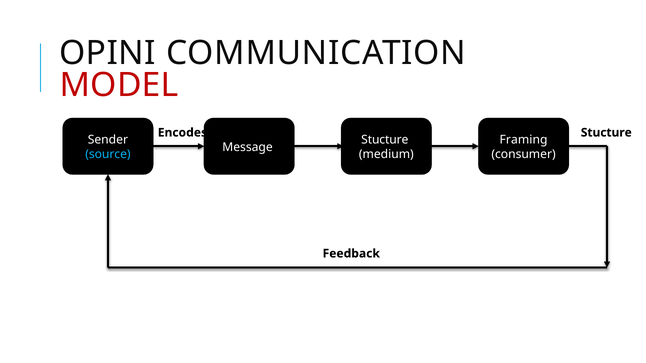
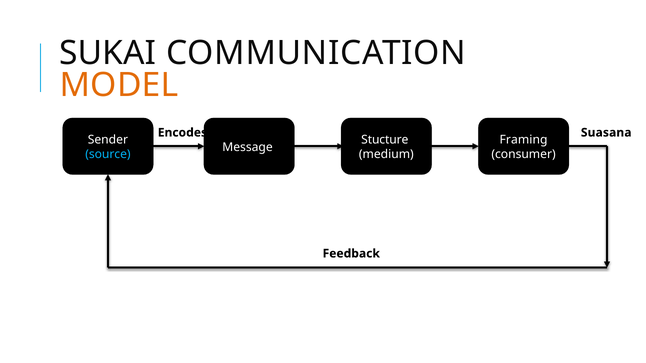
OPINI: OPINI -> SUKAI (108, 53)
MODEL colour: red -> orange (119, 85)
Encodes Stucture: Stucture -> Suasana (606, 133)
